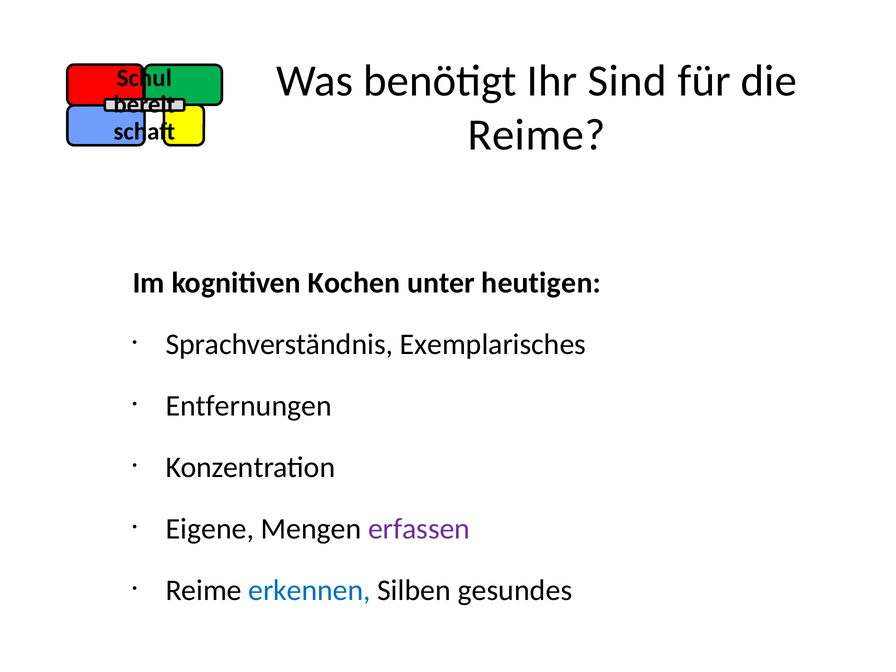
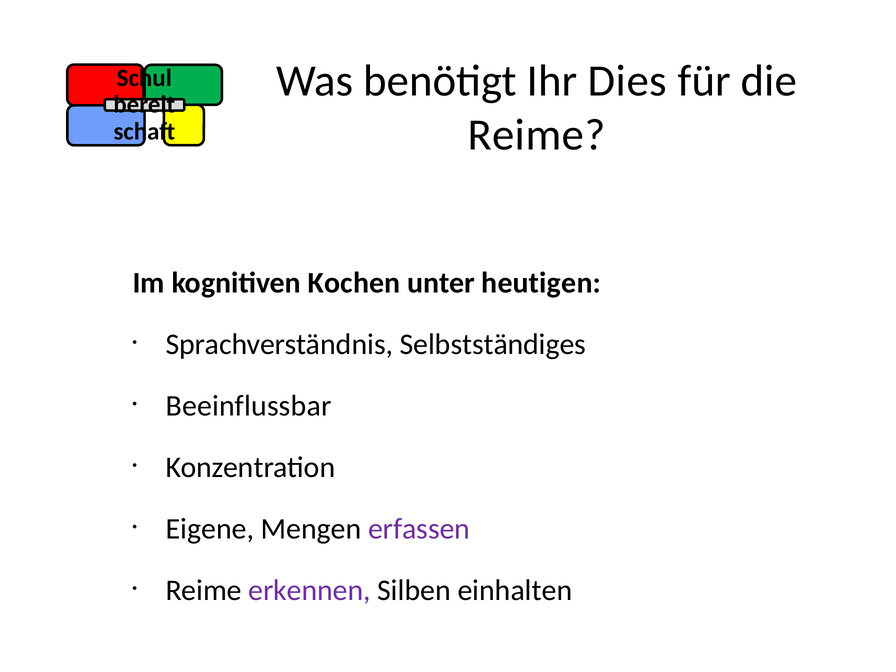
Sind: Sind -> Dies (627, 81)
Exemplarisches: Exemplarisches -> Selbstständiges (493, 344)
Entfernungen: Entfernungen -> Beeinflussbar (249, 406)
erkennen colour: blue -> purple (309, 590)
gesundes: gesundes -> einhalten (515, 590)
